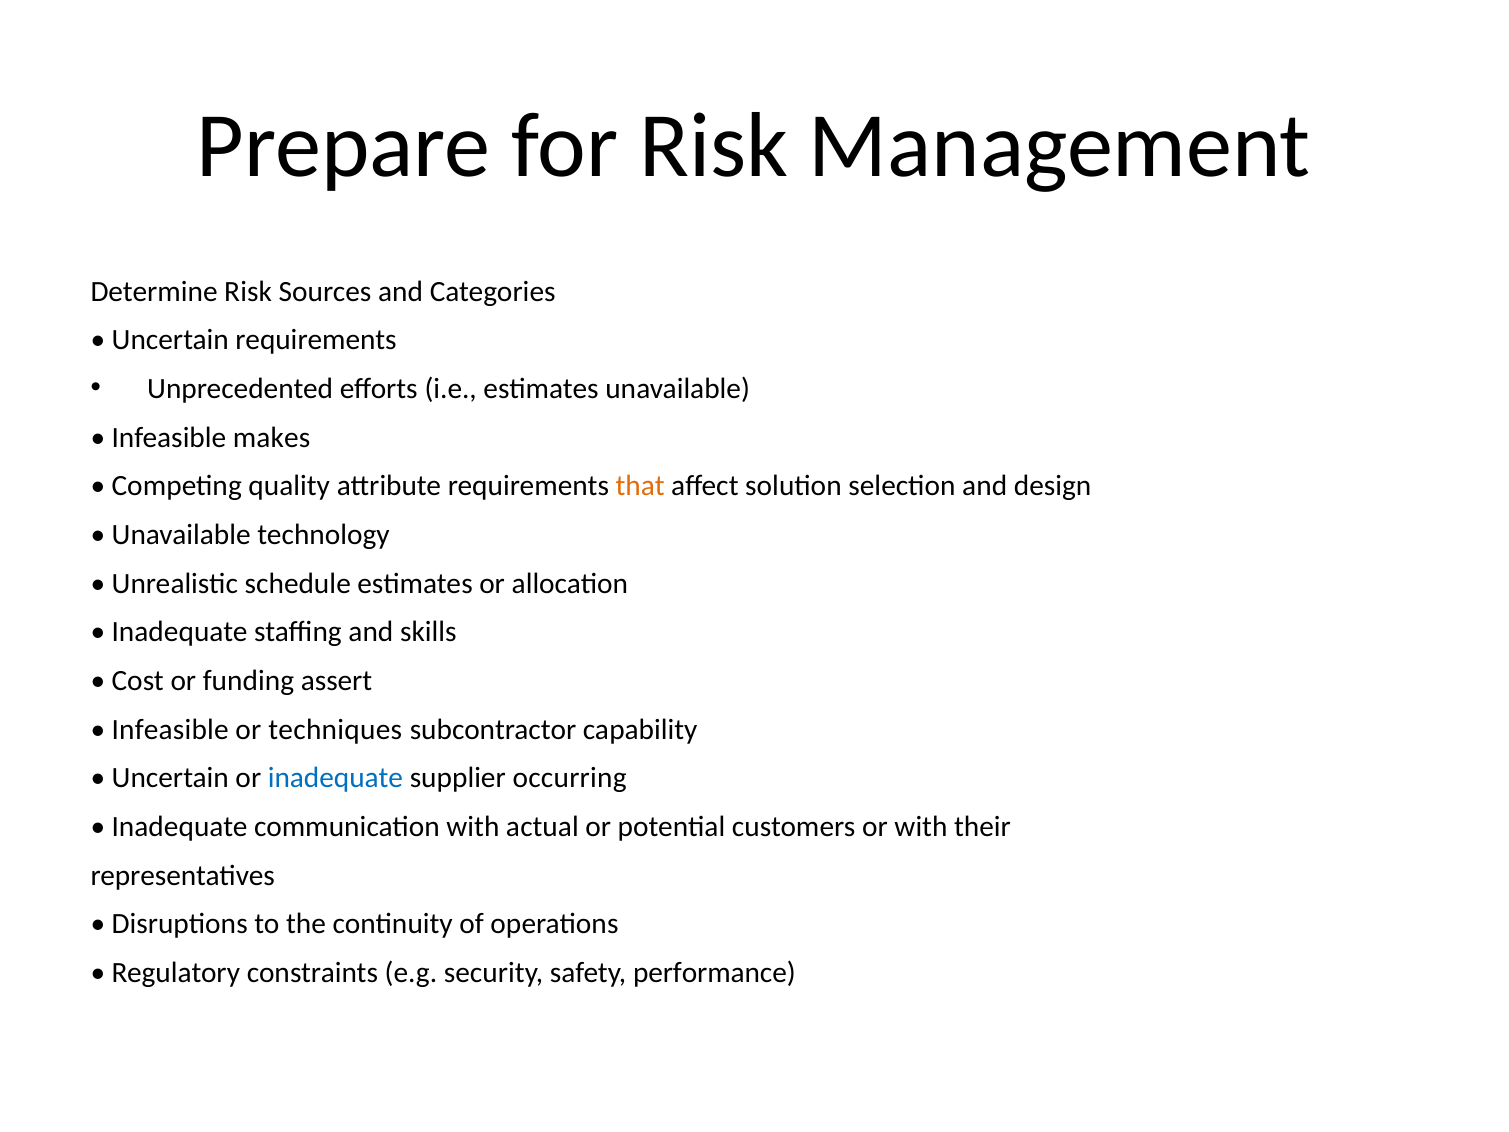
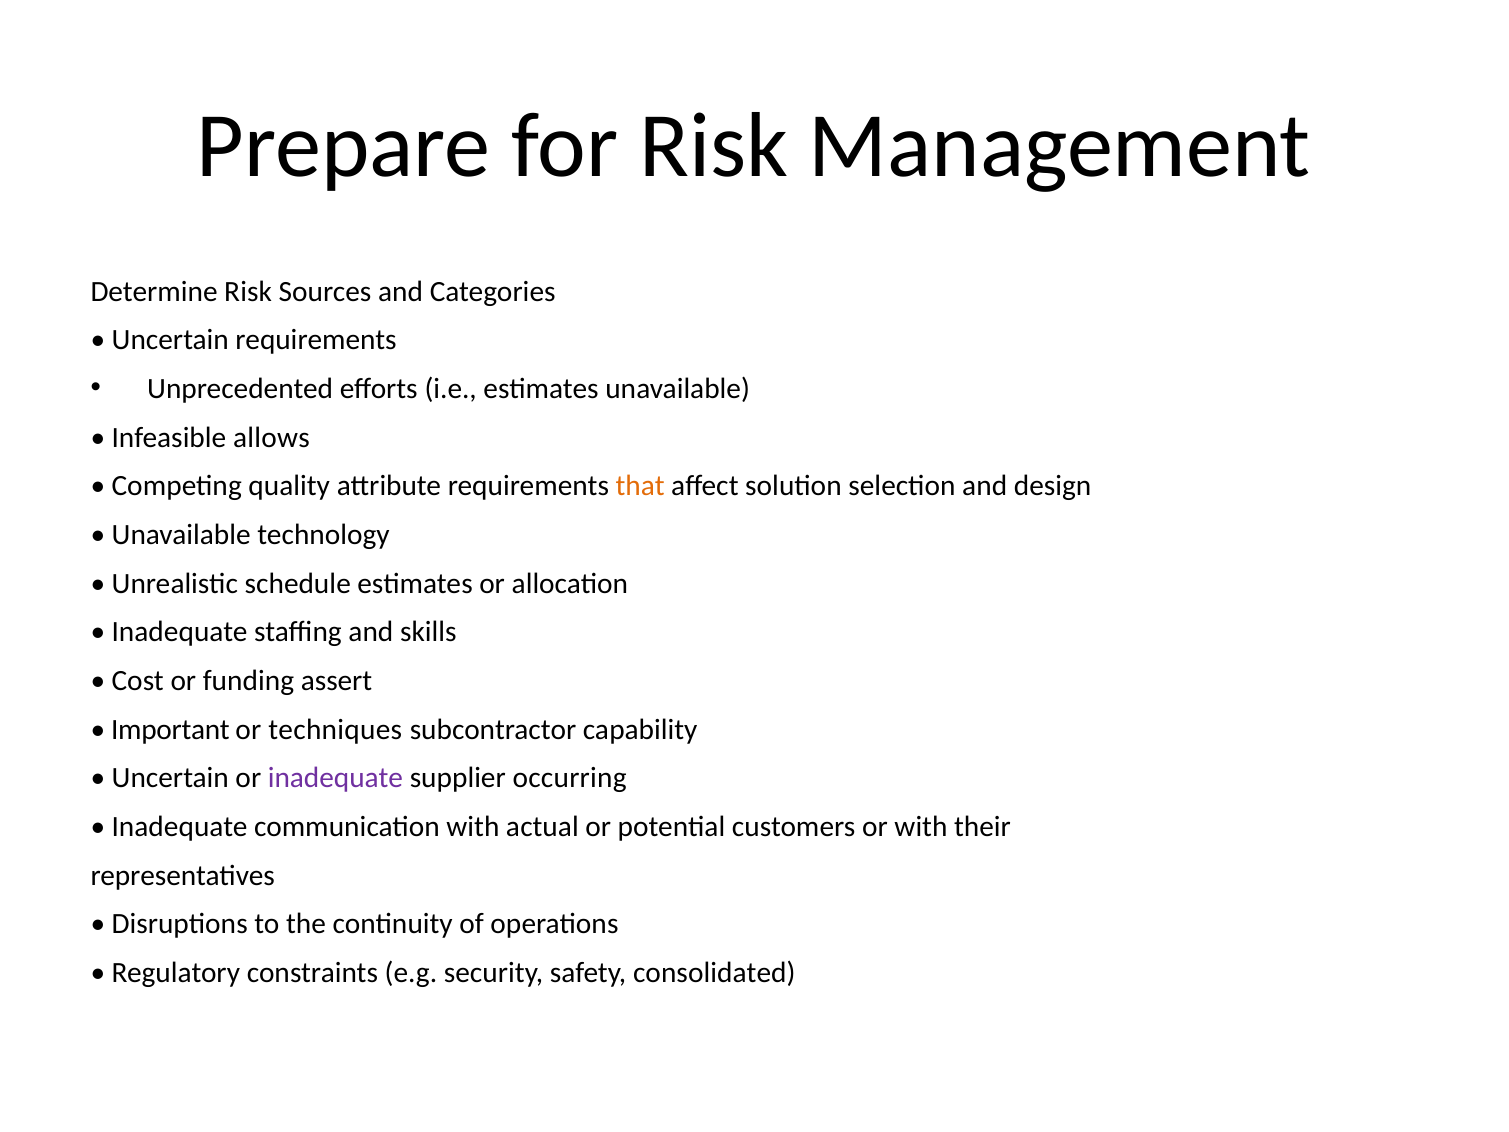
makes: makes -> allows (272, 437)
Infeasible: Infeasible -> Important (170, 729)
inadequate colour: blue -> purple (335, 778)
performance: performance -> consolidated (714, 972)
